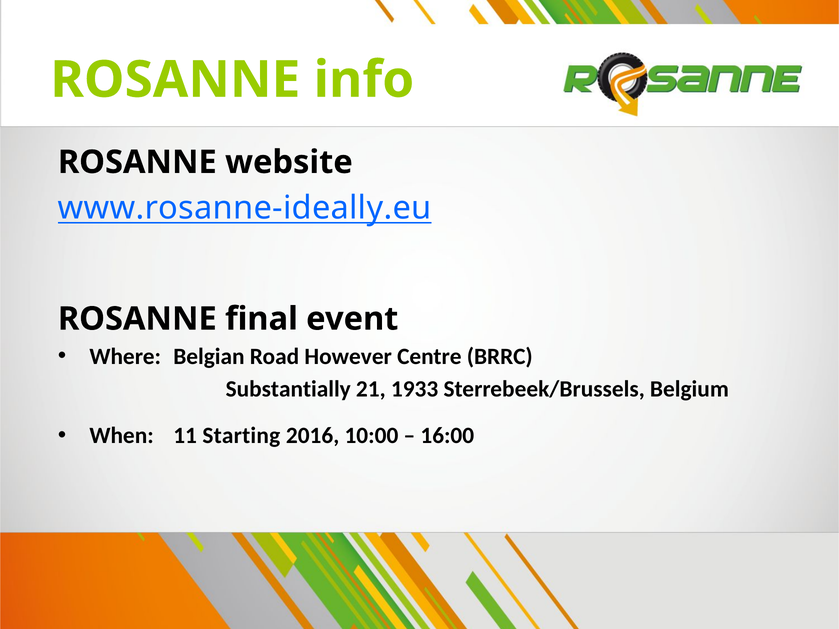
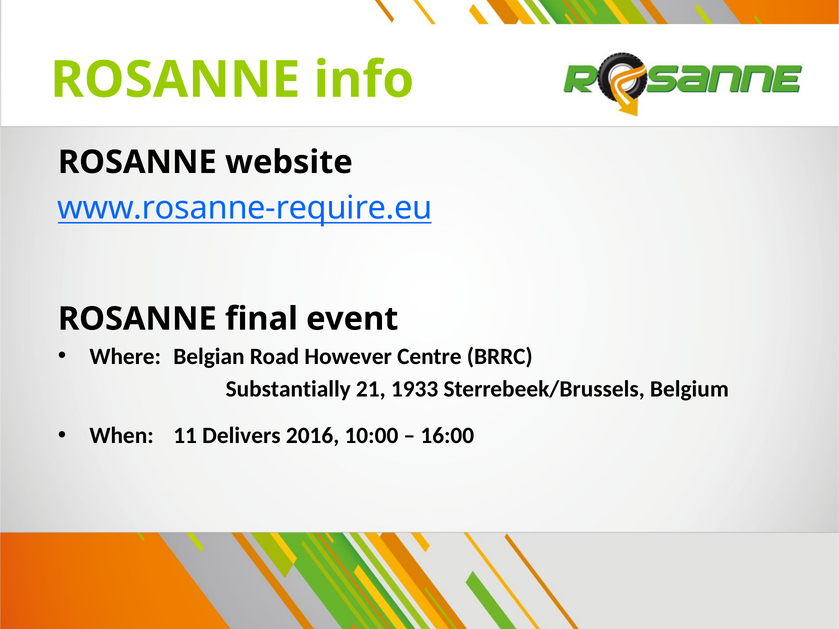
www.rosanne-ideally.eu: www.rosanne-ideally.eu -> www.rosanne-require.eu (245, 208)
Starting: Starting -> Delivers (241, 436)
